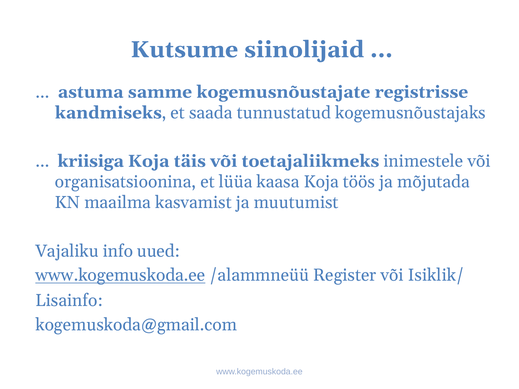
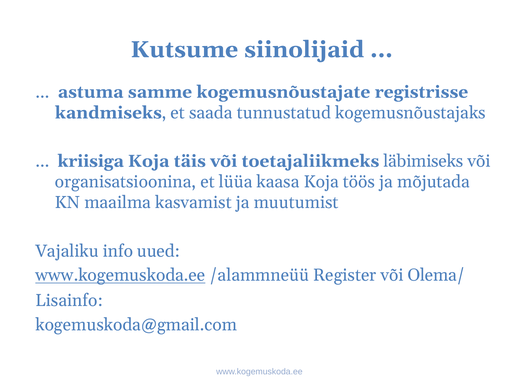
inimestele: inimestele -> läbimiseks (423, 161)
Isiklik/: Isiklik/ -> Olema/ (436, 275)
